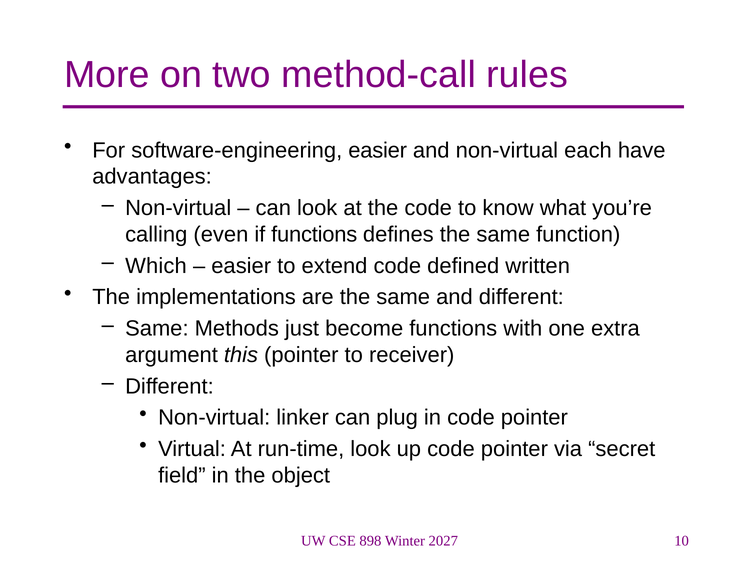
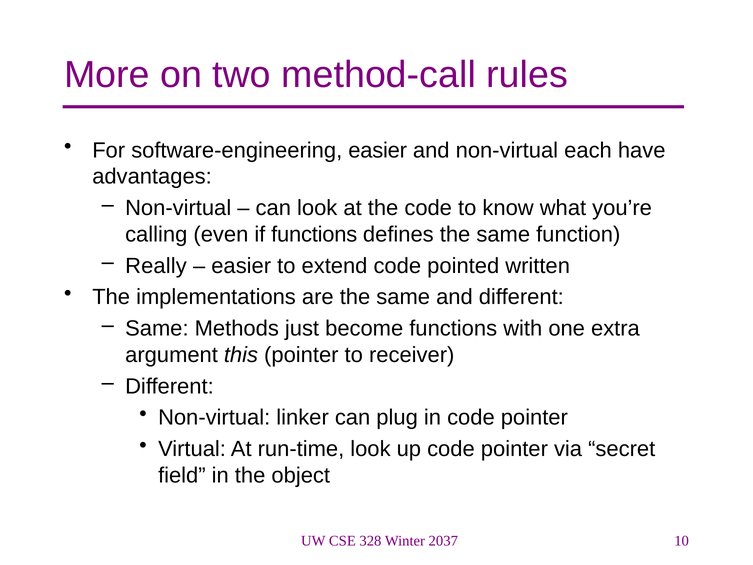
Which: Which -> Really (156, 266)
defined: defined -> pointed (463, 266)
898: 898 -> 328 (370, 541)
2027: 2027 -> 2037 (443, 541)
